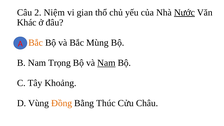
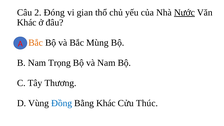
Niệm: Niệm -> Đóng (54, 12)
Nam underline: present -> none (106, 63)
Khoảng: Khoảng -> Thương (60, 83)
Đồng colour: orange -> blue (62, 103)
Bằng Thúc: Thúc -> Khác (106, 103)
Châu: Châu -> Thúc (147, 103)
